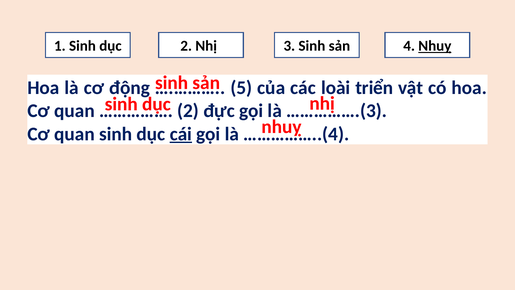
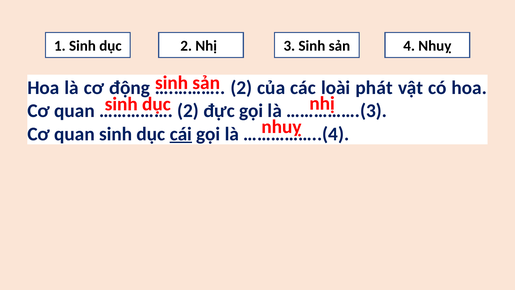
Nhuỵ underline: present -> none (435, 46)
5: 5 -> 2 (241, 88)
triển: triển -> phát (374, 88)
